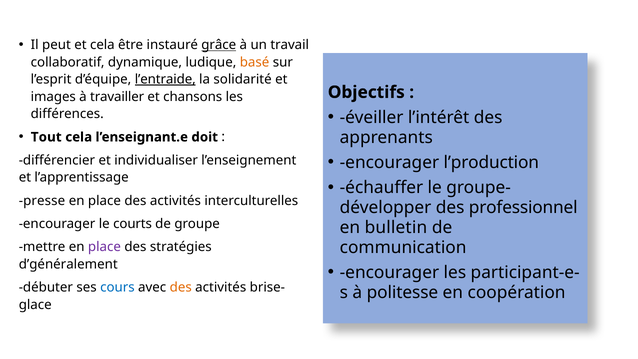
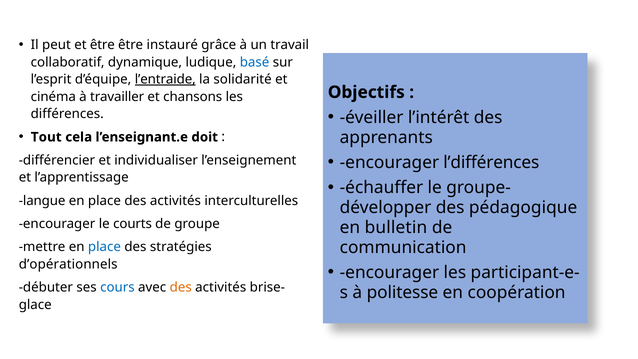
et cela: cela -> être (102, 45)
grâce underline: present -> none (219, 45)
basé colour: orange -> blue (255, 62)
images: images -> cinéma (53, 97)
l’production: l’production -> l’différences (491, 162)
presse: presse -> langue (42, 201)
professionnel: professionnel -> pédagogique (523, 208)
place colour: purple -> blue (104, 247)
d’généralement: d’généralement -> d’opérationnels (68, 264)
